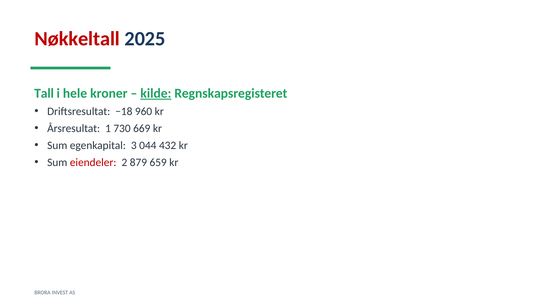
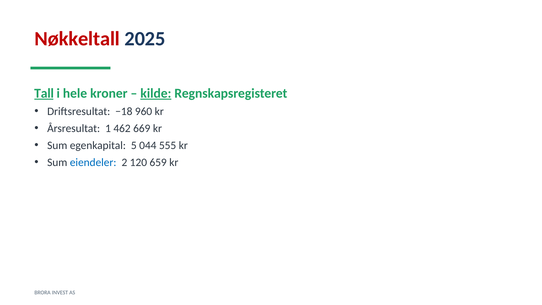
Tall underline: none -> present (44, 93)
730: 730 -> 462 (122, 128)
3: 3 -> 5 (134, 145)
432: 432 -> 555 (168, 145)
eiendeler colour: red -> blue (93, 162)
879: 879 -> 120 (138, 162)
